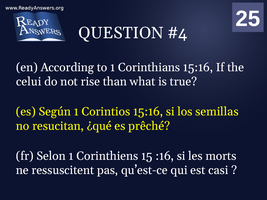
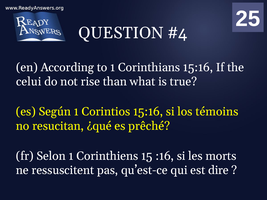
semillas: semillas -> témoins (217, 112)
casi: casi -> dire (218, 170)
